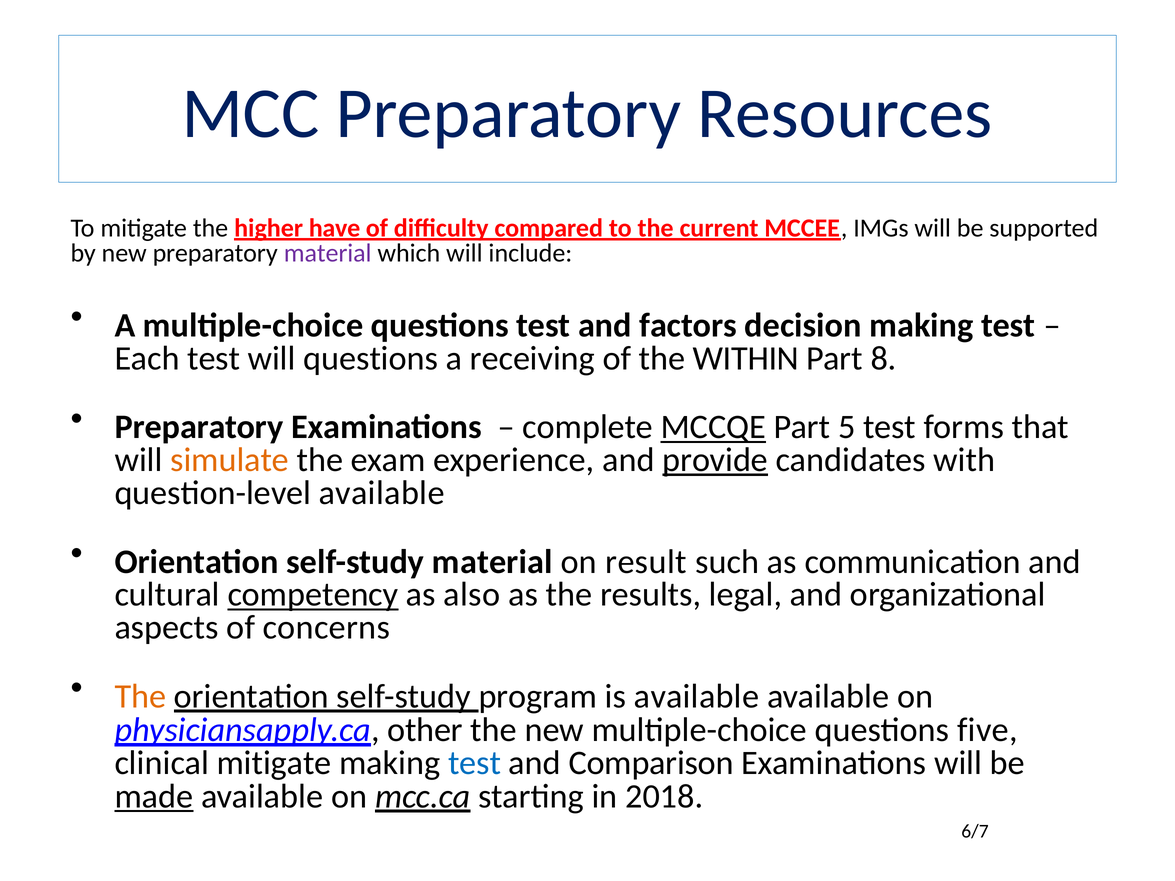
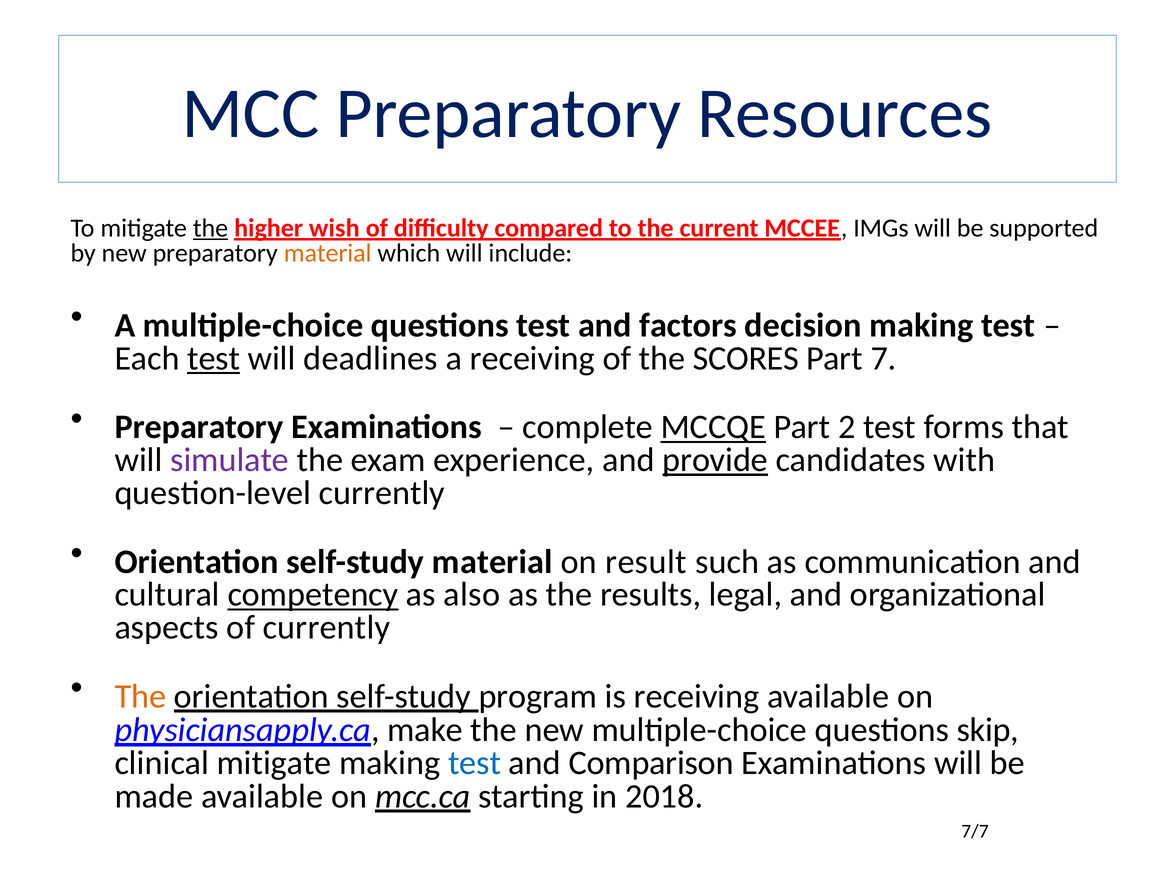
the underline: none -> present (211, 228)
have: have -> wish (334, 228)
material colour: purple -> orange (328, 253)
test underline: none -> present (214, 358)
will questions: questions -> deadlines (371, 358)
WITHIN: WITHIN -> SCORES (746, 358)
8: 8 -> 7 (884, 358)
5: 5 -> 2 (847, 427)
simulate colour: orange -> purple (230, 460)
question-level available: available -> currently (382, 493)
of concerns: concerns -> currently (326, 628)
is available: available -> receiving (697, 697)
other: other -> make (425, 730)
five: five -> skip (988, 730)
made underline: present -> none (154, 797)
6/7: 6/7 -> 7/7 (975, 832)
